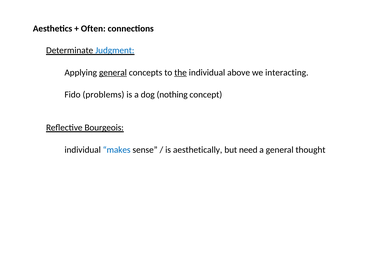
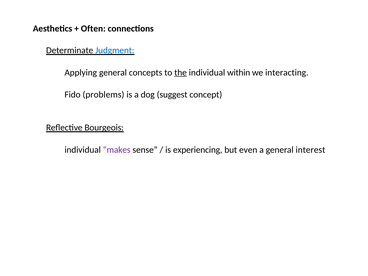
general underline: present -> none (113, 73)
above: above -> within (239, 73)
nothing: nothing -> suggest (172, 95)
makes colour: blue -> purple (117, 150)
aesthetically: aesthetically -> experiencing (198, 150)
need: need -> even (248, 150)
thought: thought -> interest (310, 150)
